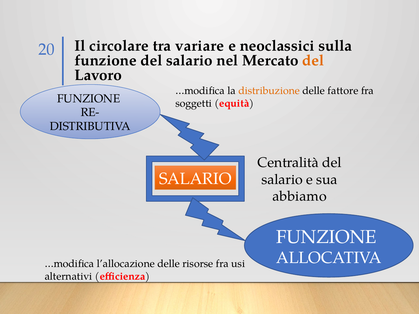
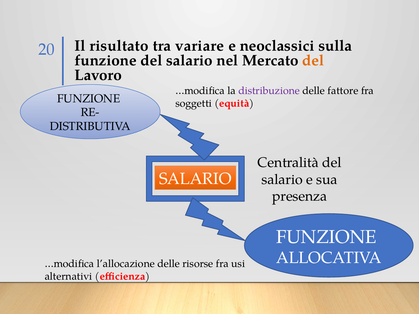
circolare: circolare -> risultato (119, 46)
distribuzione colour: orange -> purple (269, 91)
abbiamo: abbiamo -> presenza (300, 196)
